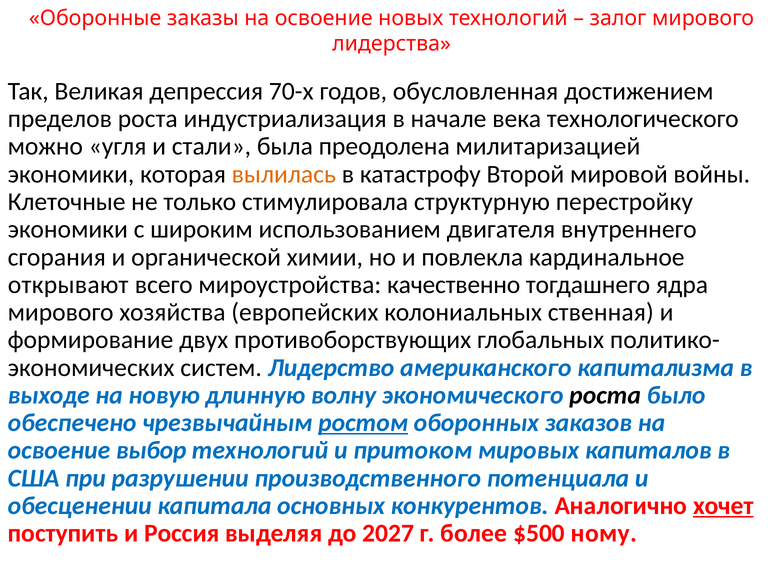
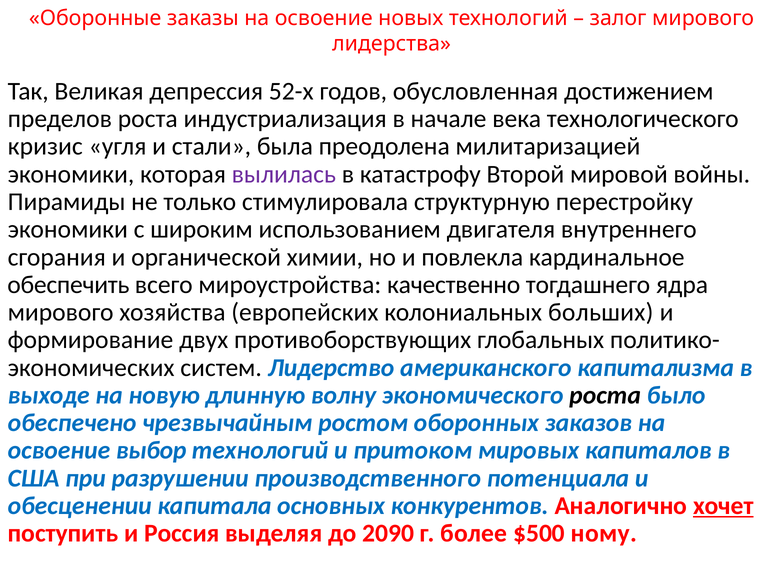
70-х: 70-х -> 52-х (291, 91)
можно: можно -> кризис (45, 147)
вылилась colour: orange -> purple (284, 174)
Клеточные: Клеточные -> Пирамиды (67, 202)
открывают: открывают -> обеспечить (68, 285)
ственная: ственная -> больших (601, 312)
ростом underline: present -> none (363, 423)
2027: 2027 -> 2090 (388, 533)
